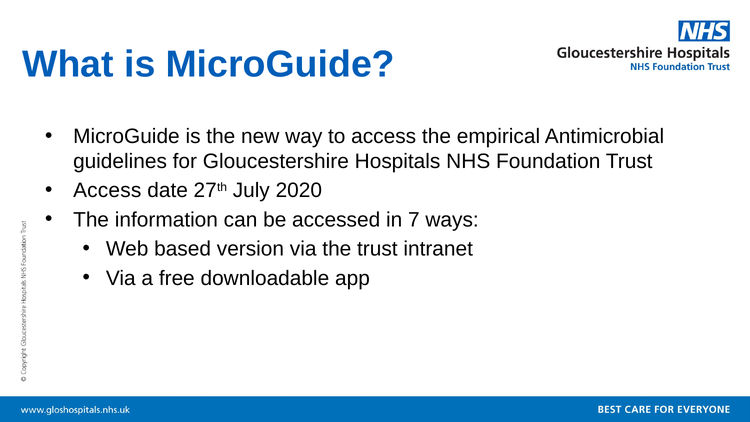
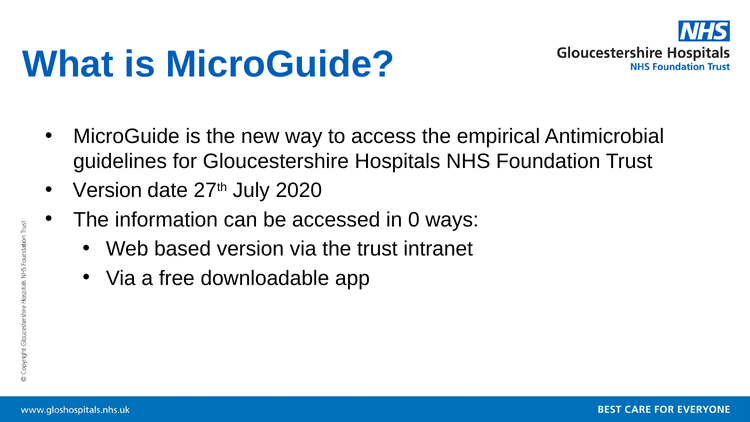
Access: Access -> Version (107, 191)
7: 7 -> 0 (414, 220)
